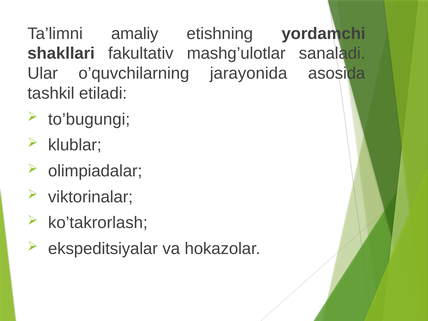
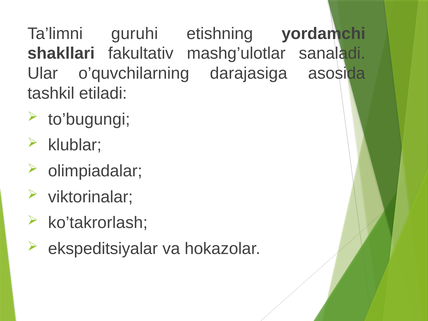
amaliy: amaliy -> guruhi (135, 34)
jarayonida: jarayonida -> darajasiga (249, 73)
